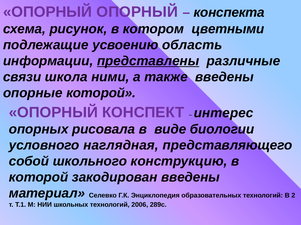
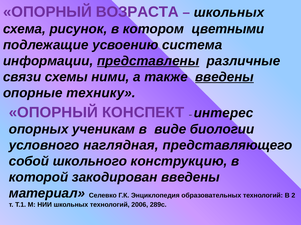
ОПОРНЫЙ ОПОРНЫЙ: ОПОРНЫЙ -> ВОЗРАСТА (137, 12)
конспекта: конспекта -> школьных (229, 13)
область: область -> система (192, 45)
школа: школа -> схемы (66, 77)
введены underline: none -> present (224, 77)
опорные которой: которой -> технику (101, 93)
рисовала: рисовала -> ученикам (104, 130)
